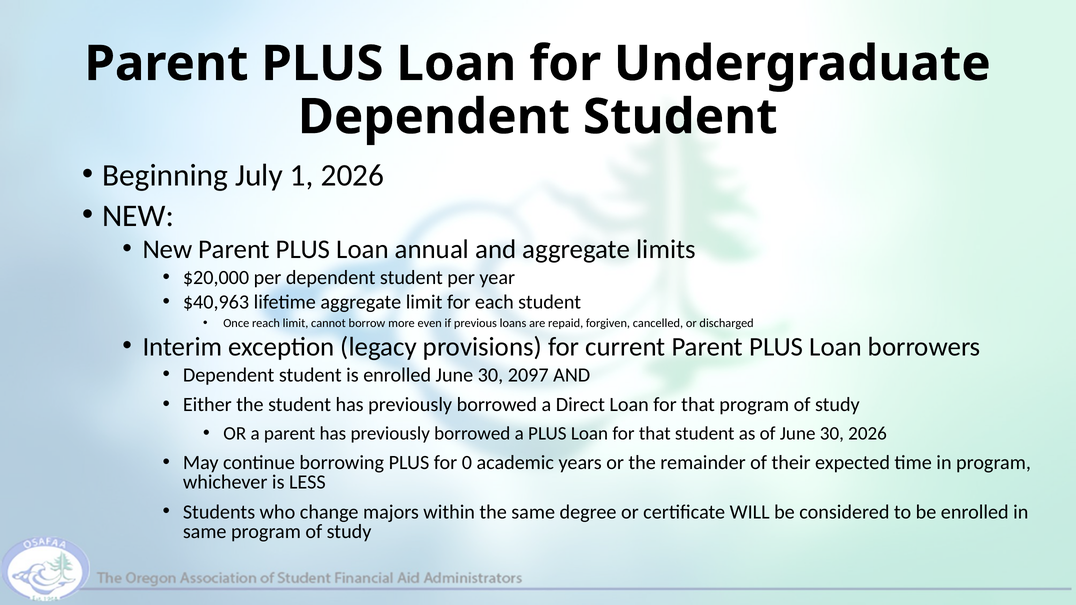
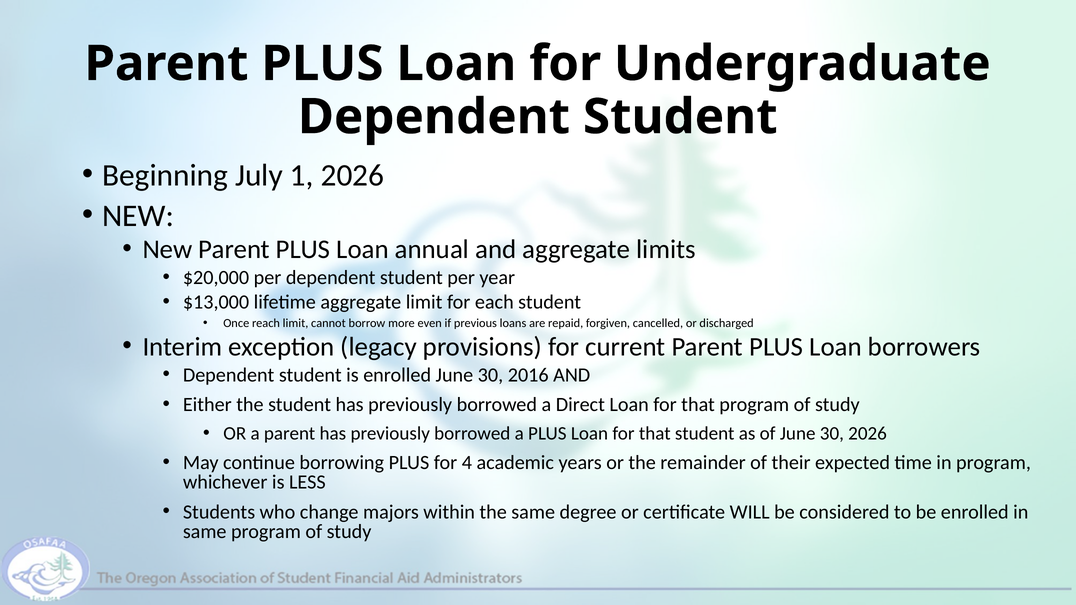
$40,963: $40,963 -> $13,000 (216, 302)
2097: 2097 -> 2016 (528, 375)
0: 0 -> 4 (467, 463)
